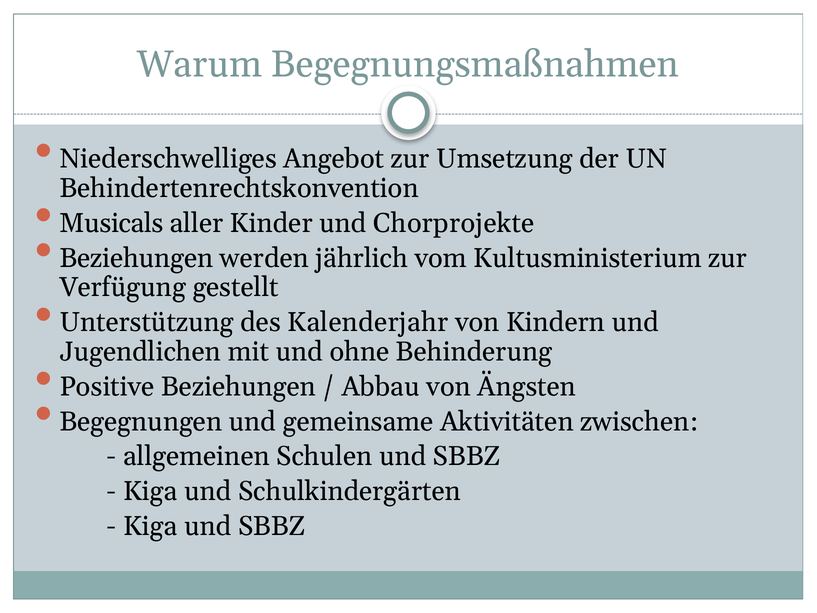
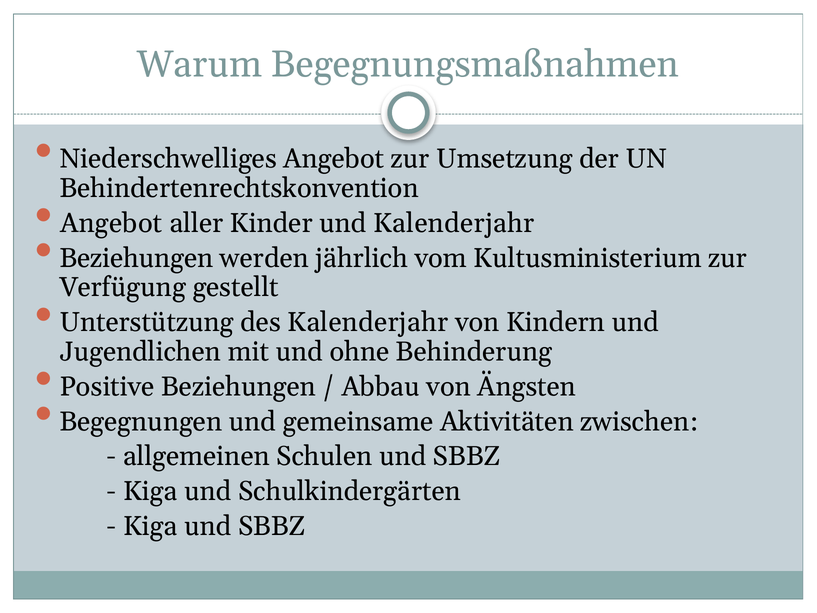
Musicals: Musicals -> Angebot (111, 223)
und Chorprojekte: Chorprojekte -> Kalenderjahr (454, 223)
